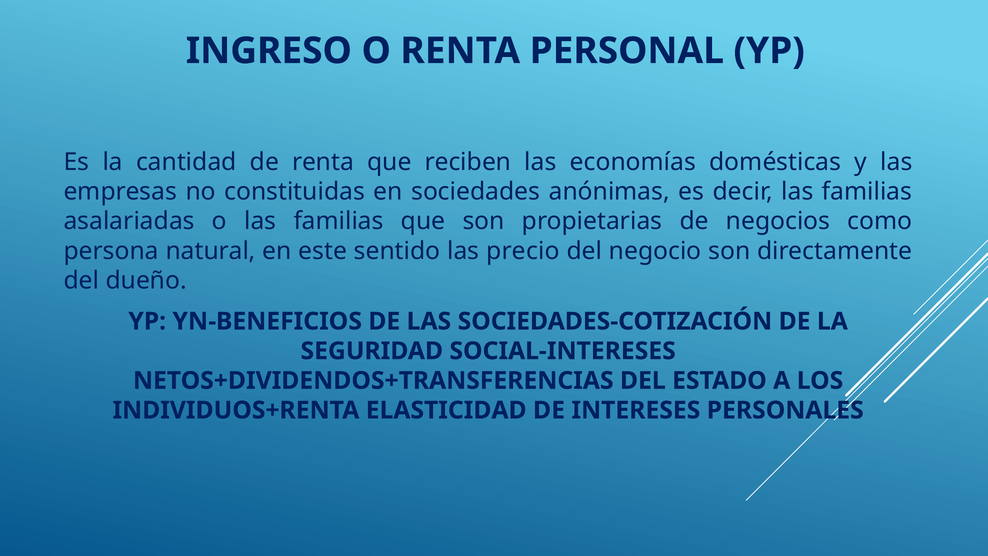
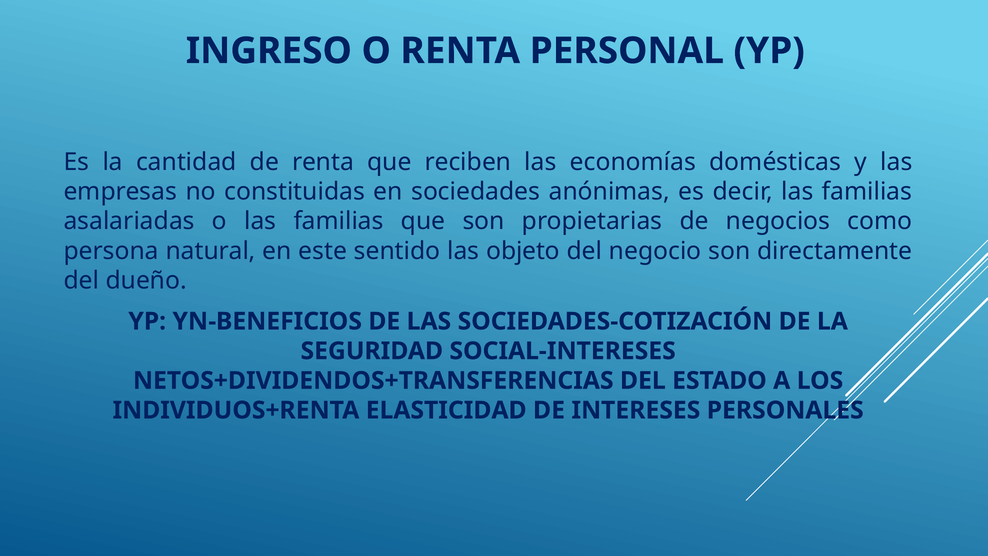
precio: precio -> objeto (523, 251)
